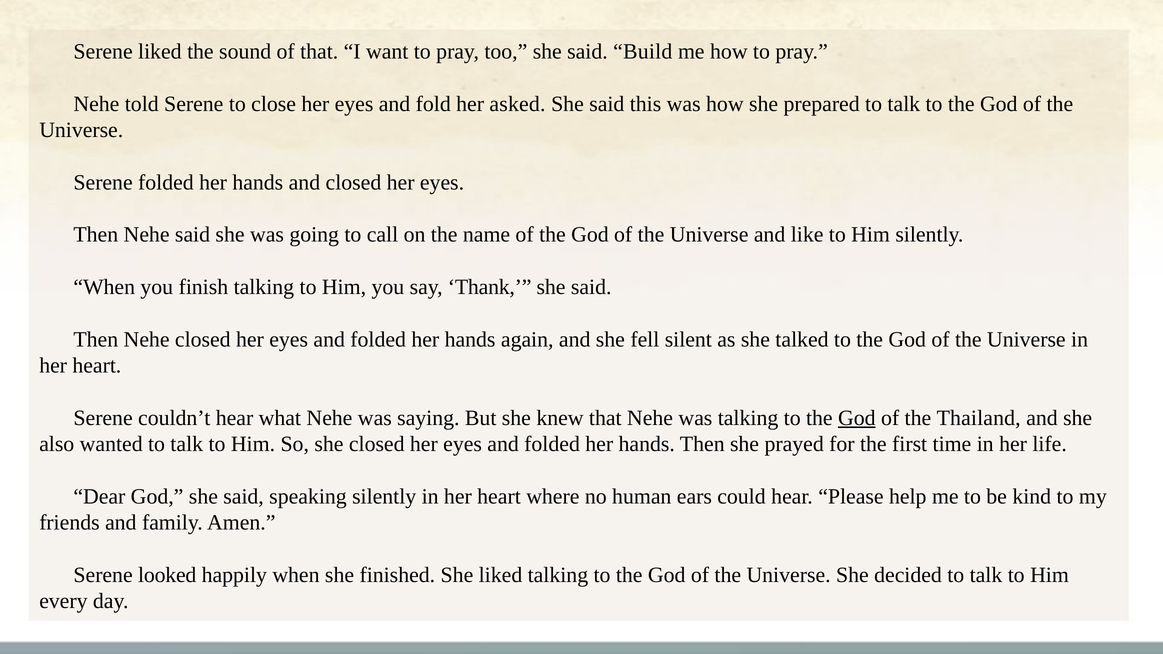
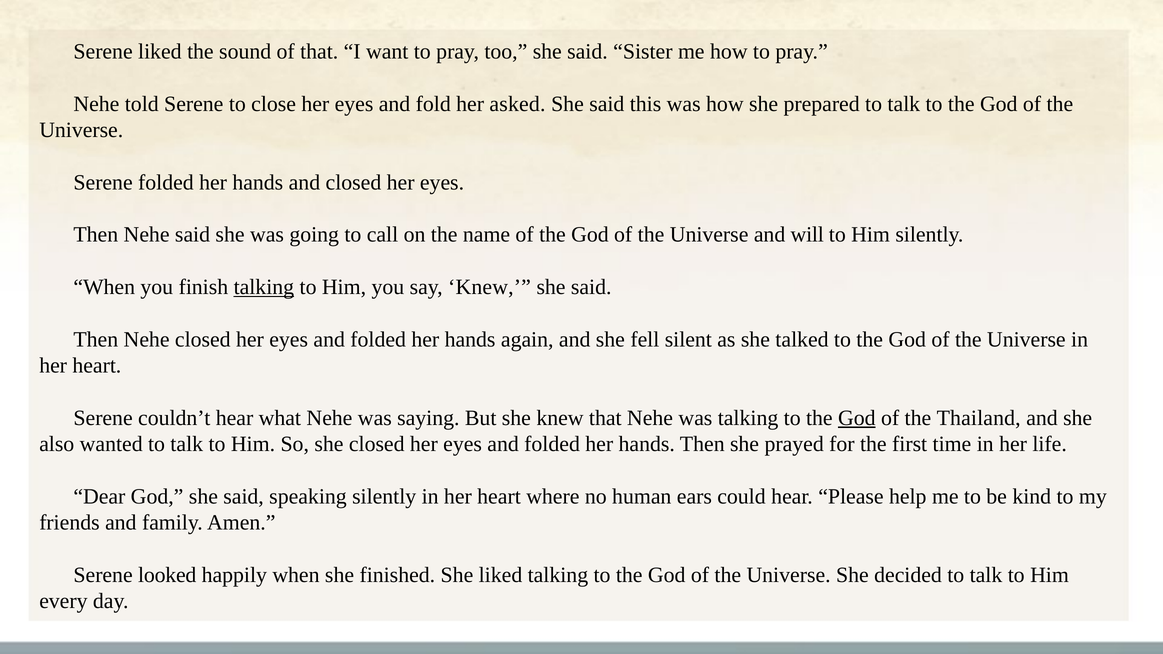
Build: Build -> Sister (643, 52)
like: like -> will (807, 235)
talking underline: none -> present (264, 287)
say Thank: Thank -> Knew (489, 287)
